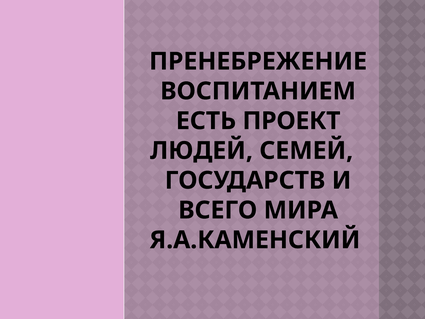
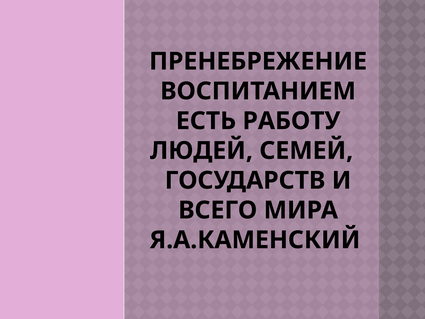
ПРОЕКТ: ПРОЕКТ -> РАБОТУ (291, 121)
